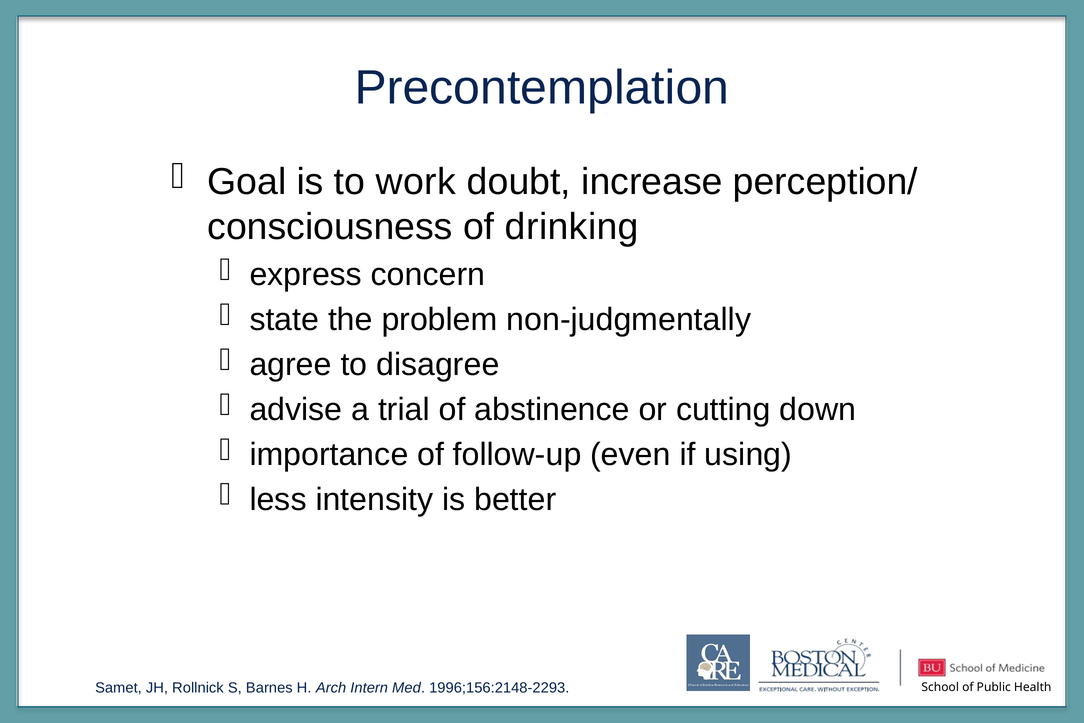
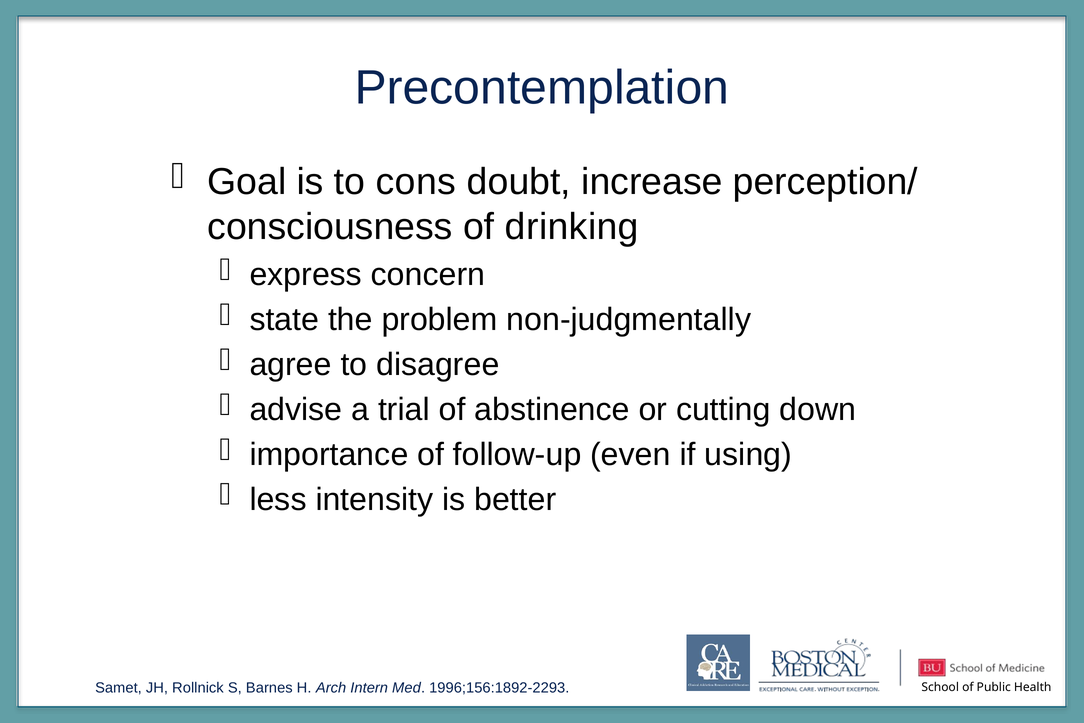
work: work -> cons (416, 182)
1996;156:2148-2293: 1996;156:2148-2293 -> 1996;156:1892-2293 (499, 688)
